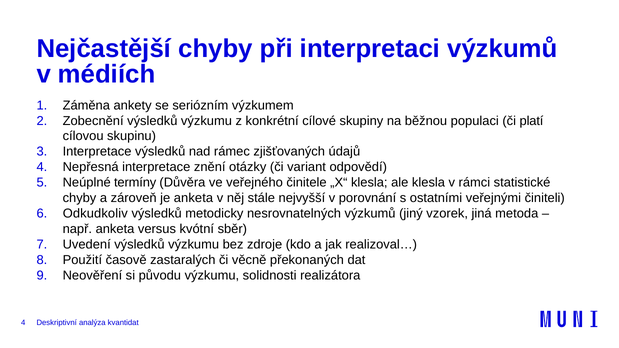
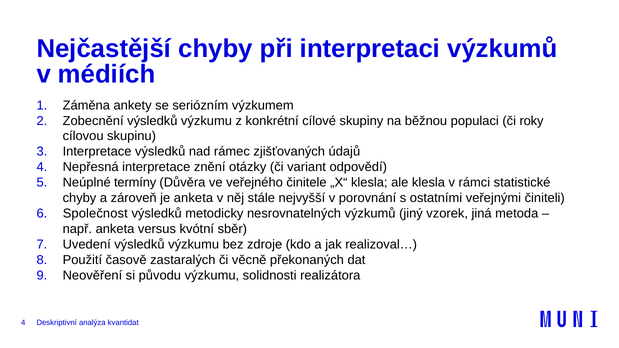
platí: platí -> roky (532, 121)
Odkudkoliv: Odkudkoliv -> Společnost (95, 214)
